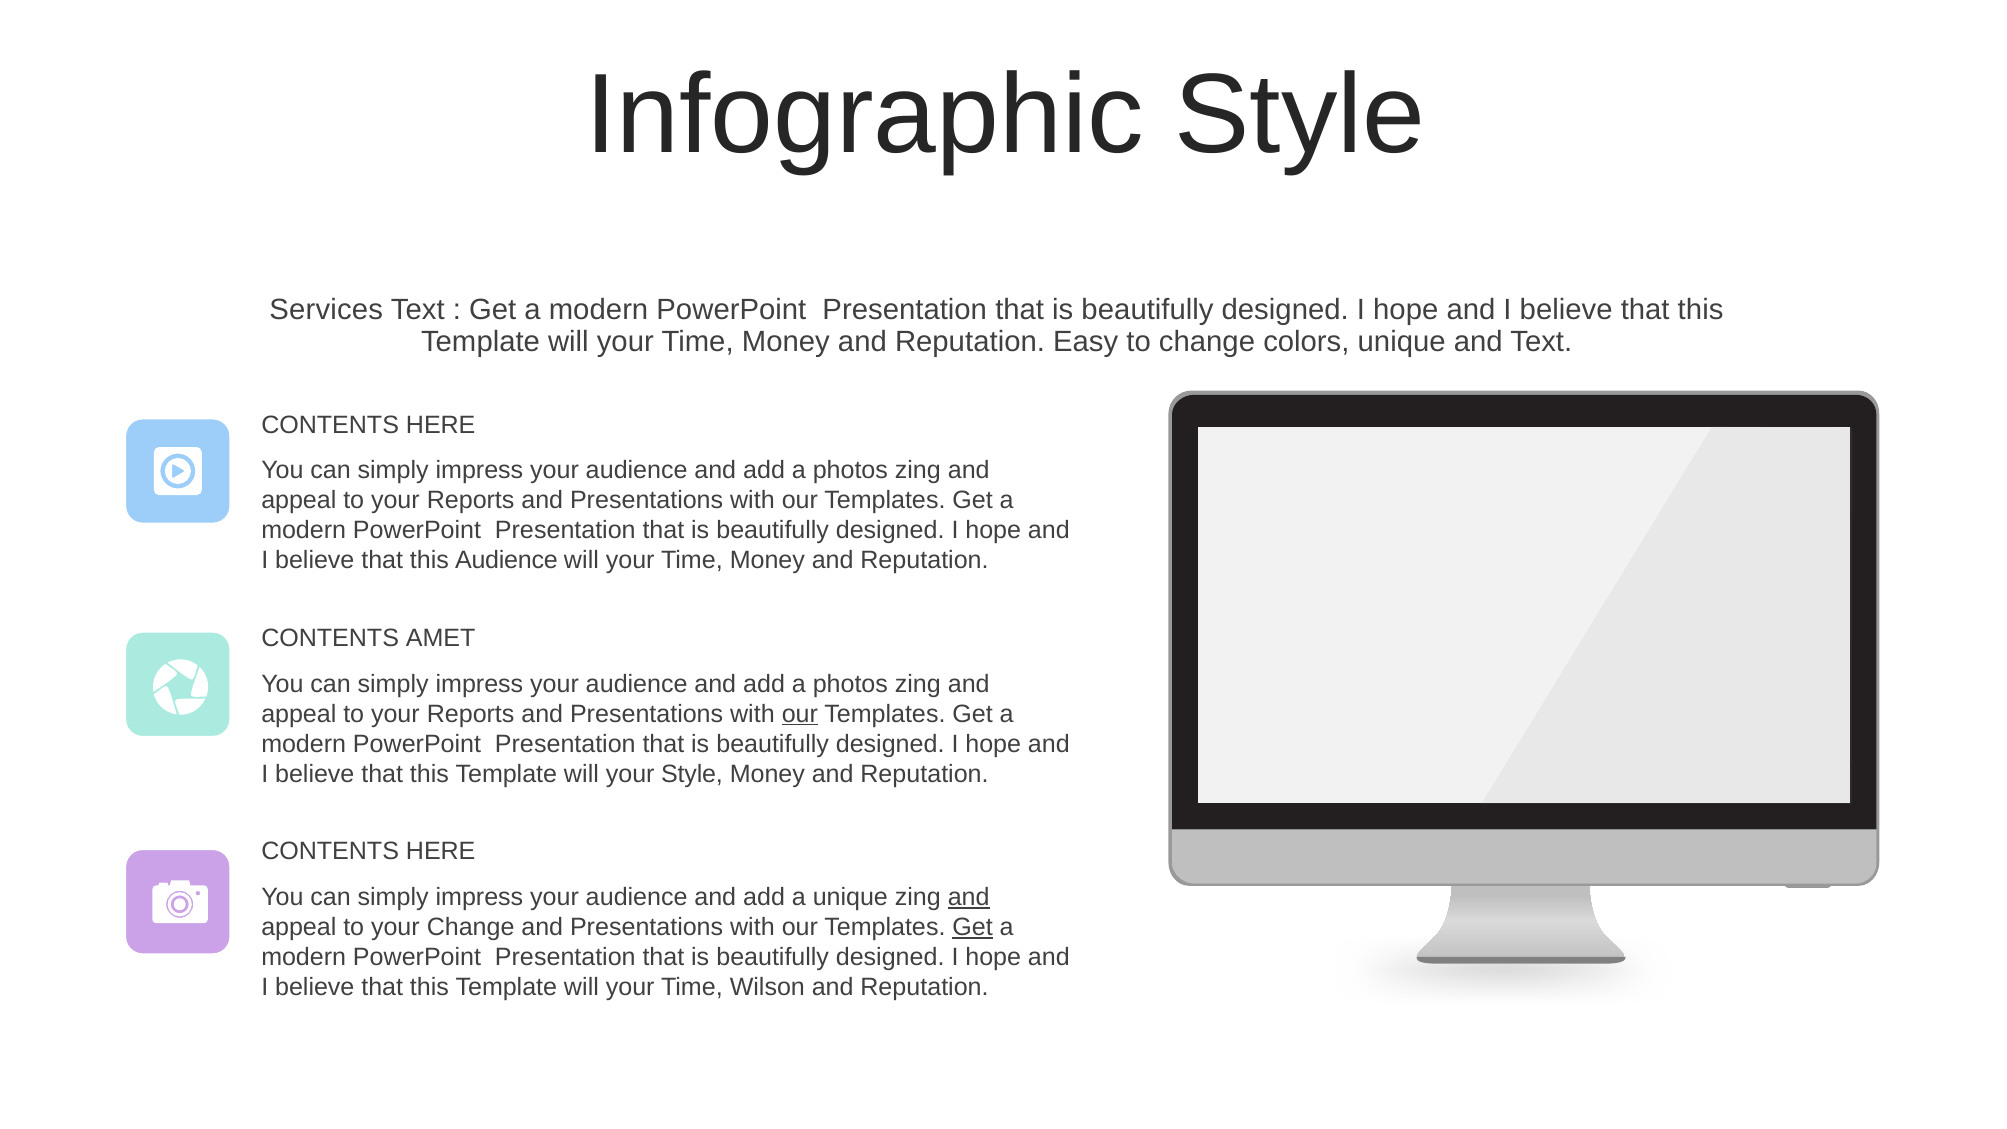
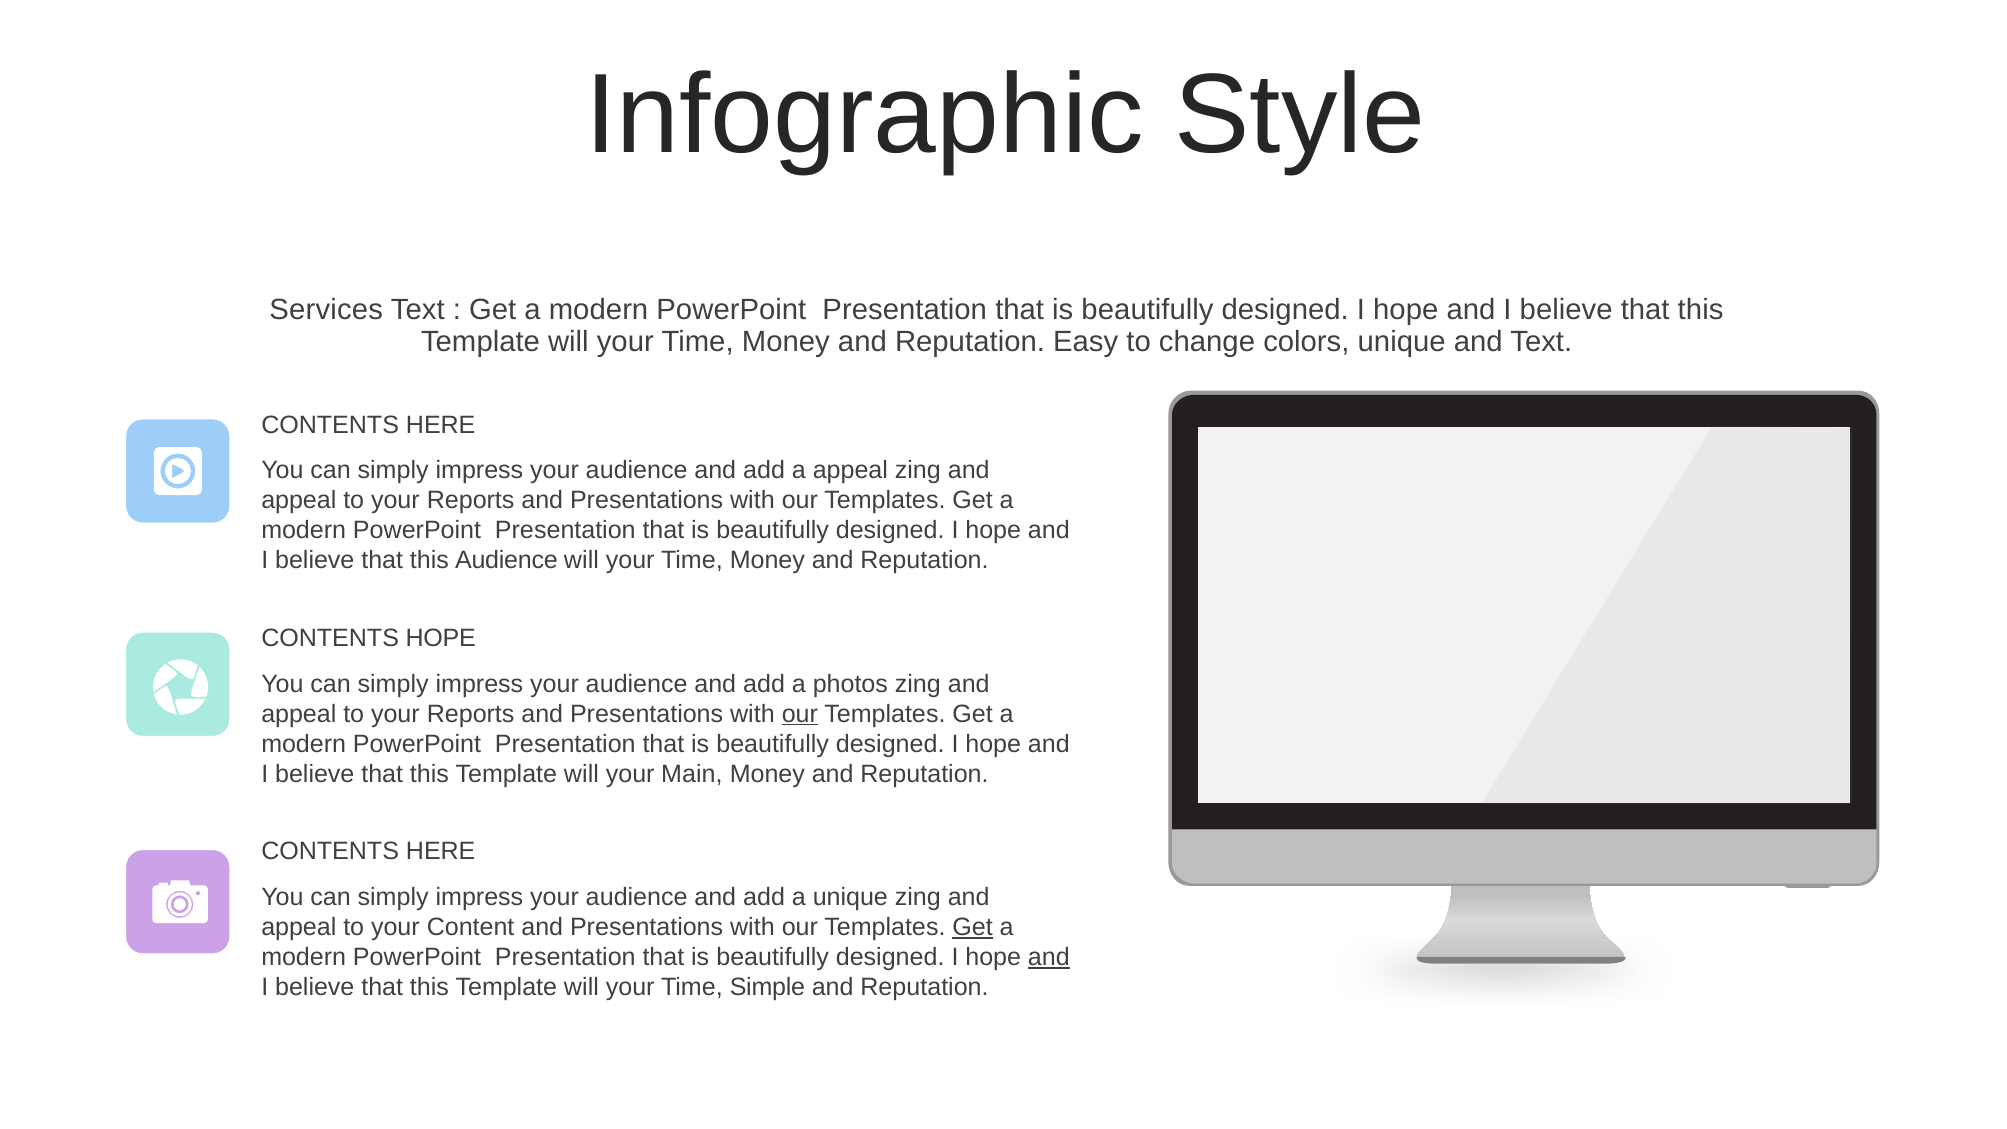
photos: photos -> appeal (850, 470)
CONTENTS AMET: AMET -> HOPE (441, 638)
your Style: Style -> Main (692, 774)
and underline: present -> none (969, 897)
your Change: Change -> Content (471, 927)
and underline: none -> present (1049, 957)
Wilson: Wilson -> Simple (767, 987)
